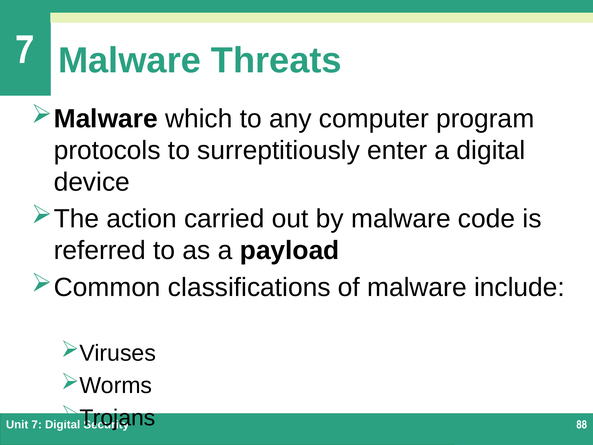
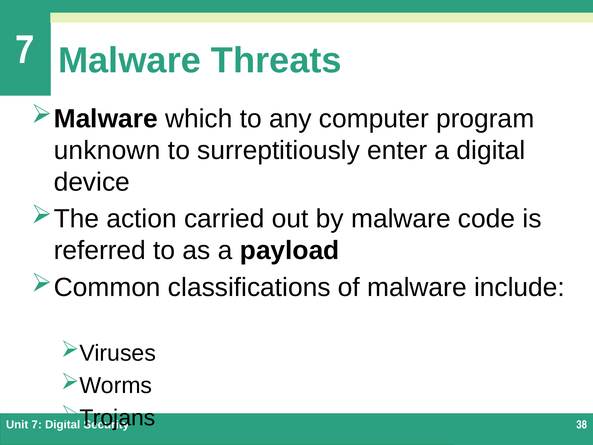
protocols: protocols -> unknown (107, 150)
88: 88 -> 38 (582, 425)
